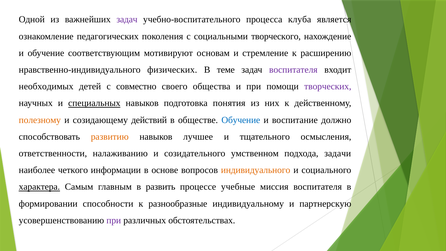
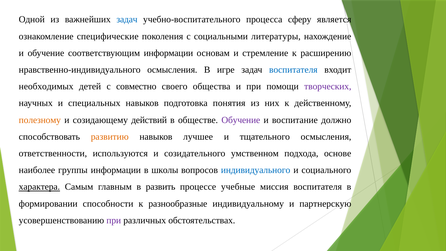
задач colour: purple -> blue (127, 20)
клуба: клуба -> сферу (300, 20)
педагогических: педагогических -> специфические (108, 36)
творческого: творческого -> литературы (276, 36)
соответствующим мотивируют: мотивируют -> информации (168, 53)
нравственно-индивидуального физических: физических -> осмысления (172, 70)
теме: теме -> игре (226, 70)
воспитателя colour: purple -> blue (293, 70)
специальных underline: present -> none (94, 103)
Обучение colour: blue -> purple (241, 120)
налаживанию: налаживанию -> используются (120, 153)
задачи: задачи -> основе (338, 153)
четкого: четкого -> группы (73, 170)
основе: основе -> школы (165, 170)
индивидуального colour: orange -> blue (256, 170)
